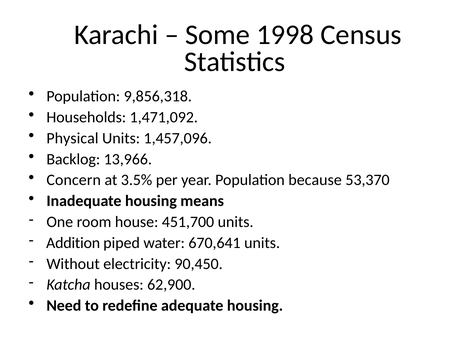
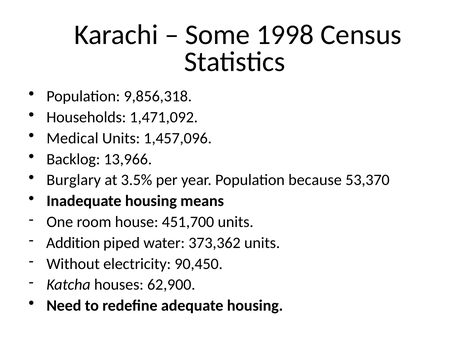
Physical: Physical -> Medical (72, 138)
Concern: Concern -> Burglary (74, 180)
670,641: 670,641 -> 373,362 (215, 243)
